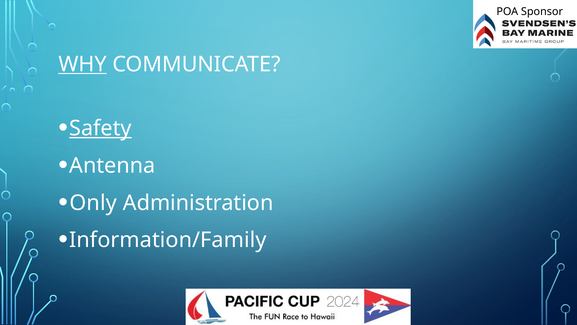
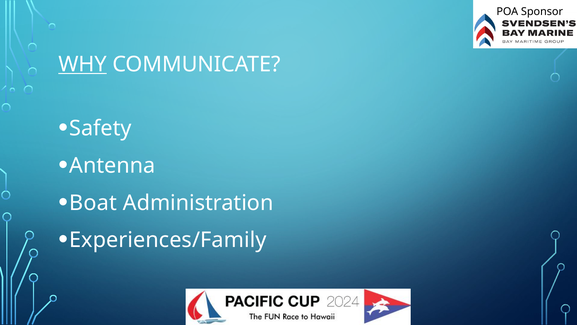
Safety underline: present -> none (100, 128)
Only: Only -> Boat (93, 203)
Information/Family: Information/Family -> Experiences/Family (168, 240)
